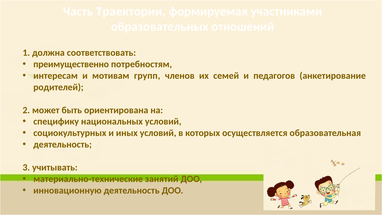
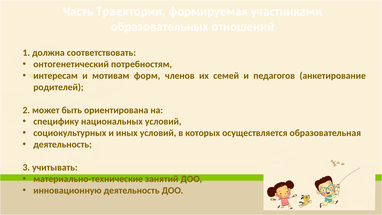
преимущественно: преимущественно -> онтогенетический (71, 64)
групп: групп -> форм (147, 76)
